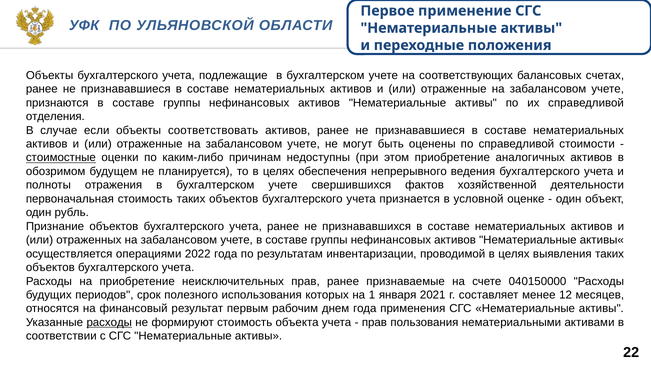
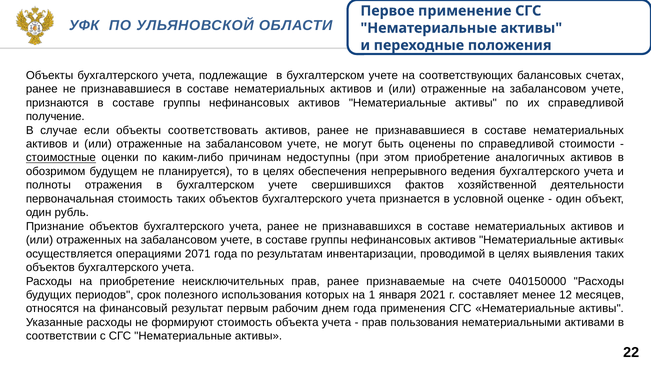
отделения: отделения -> получение (55, 117)
2022: 2022 -> 2071 (198, 254)
расходы underline: present -> none (109, 323)
